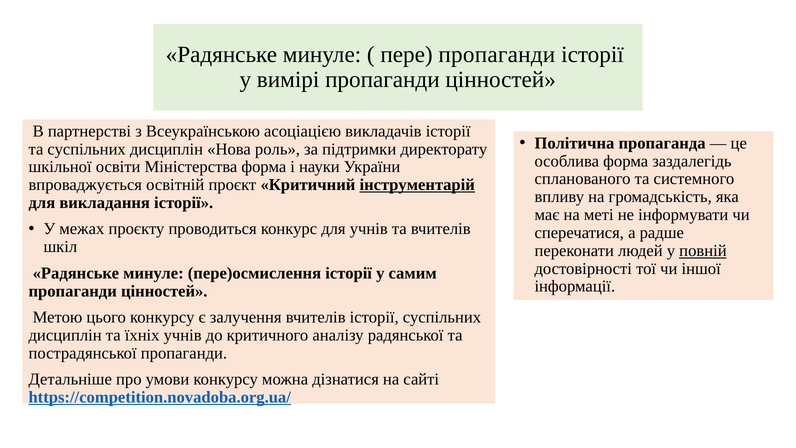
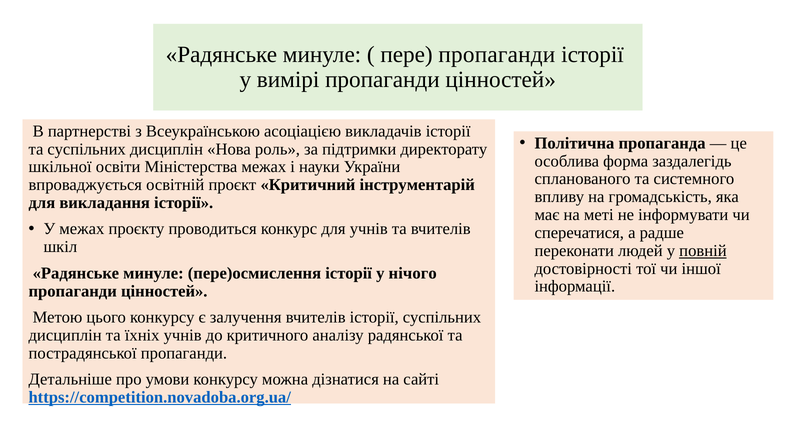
Міністерства форма: форма -> межах (264, 167)
інструментарій underline: present -> none (417, 185)
самим: самим -> нічого (413, 273)
